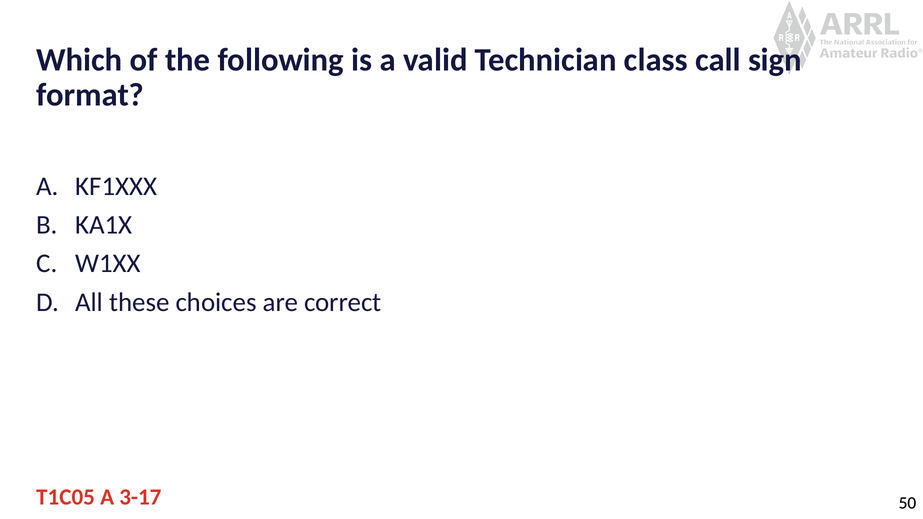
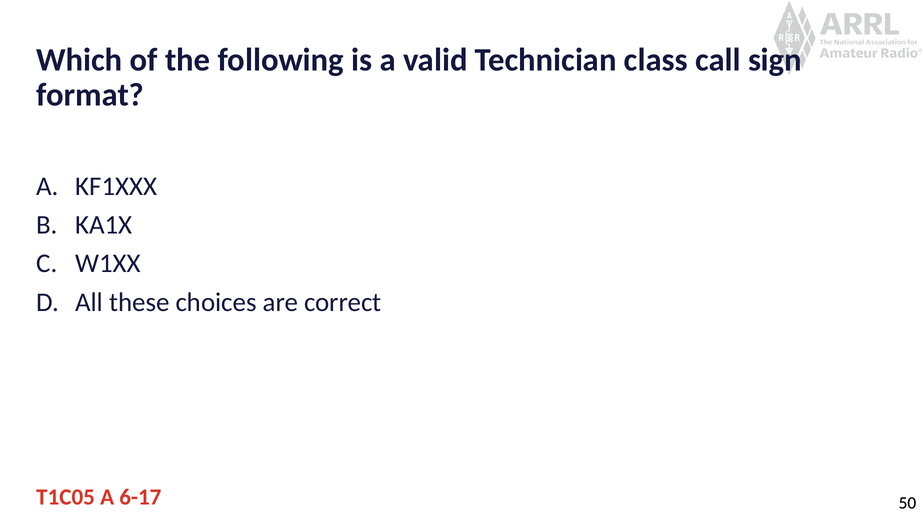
3-17: 3-17 -> 6-17 (140, 497)
